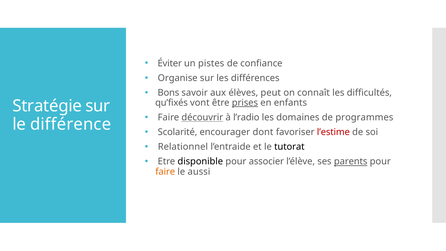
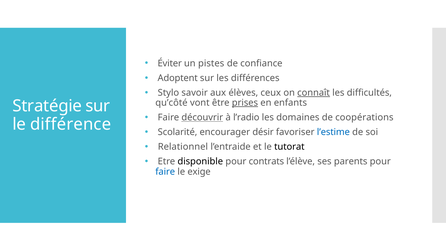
Organise: Organise -> Adoptent (178, 78)
Bons: Bons -> Stylo (168, 93)
peut: peut -> ceux (271, 93)
connaît underline: none -> present (314, 93)
qu’fixés: qu’fixés -> qu’côté (171, 103)
programmes: programmes -> coopérations (364, 117)
dont: dont -> désir (263, 132)
l’estime colour: red -> blue (333, 132)
associer: associer -> contrats (266, 161)
parents underline: present -> none (351, 161)
faire colour: orange -> blue (165, 172)
aussi: aussi -> exige (199, 172)
